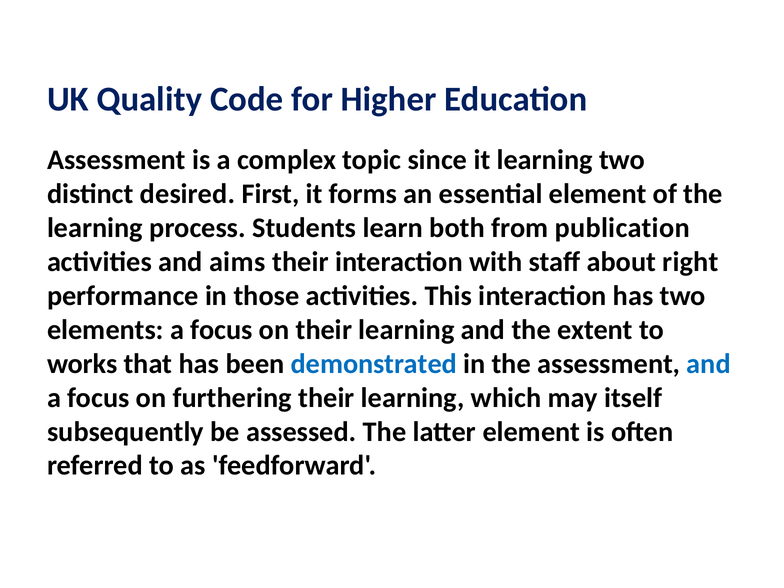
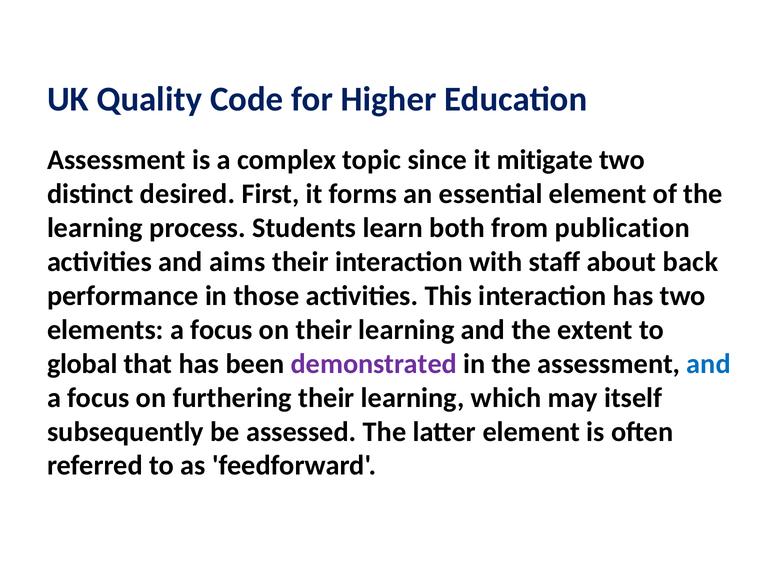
it learning: learning -> mitigate (545, 160)
right: right -> back (690, 262)
works: works -> global (82, 364)
demonstrated colour: blue -> purple (374, 364)
